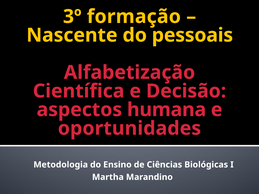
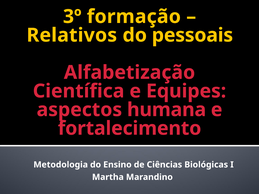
Nascente: Nascente -> Relativos (72, 35)
Decisão: Decisão -> Equipes (186, 91)
oportunidades: oportunidades -> fortalecimento (130, 129)
